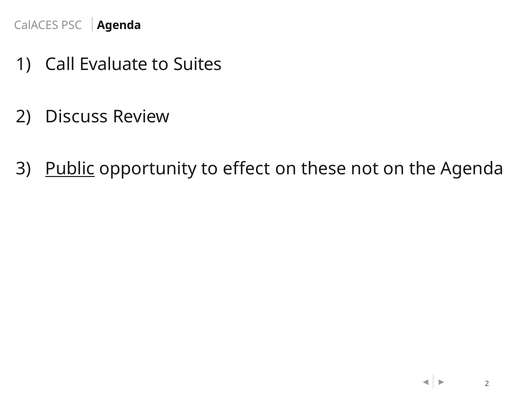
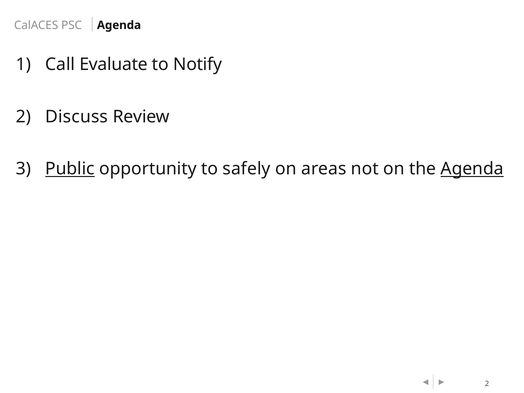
Suites: Suites -> Notify (198, 64)
effect: effect -> safely (247, 169)
these: these -> areas (324, 169)
Agenda underline: none -> present (472, 169)
